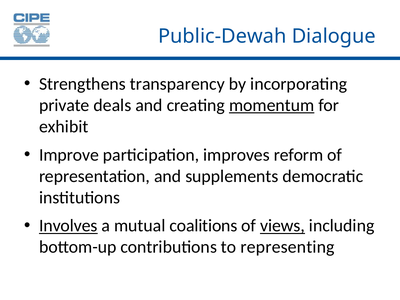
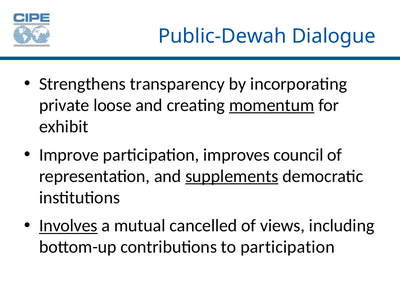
deals: deals -> loose (112, 105)
reform: reform -> council (298, 155)
supplements underline: none -> present (232, 176)
coalitions: coalitions -> cancelled (203, 226)
views underline: present -> none (283, 226)
to representing: representing -> participation (288, 247)
